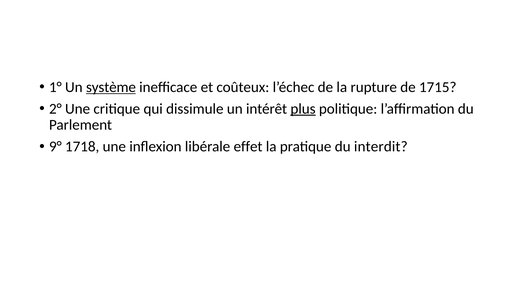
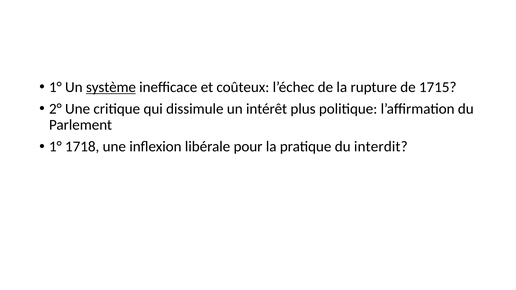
plus underline: present -> none (303, 109)
9°: 9° -> 1° (55, 147)
effet: effet -> pour (248, 147)
